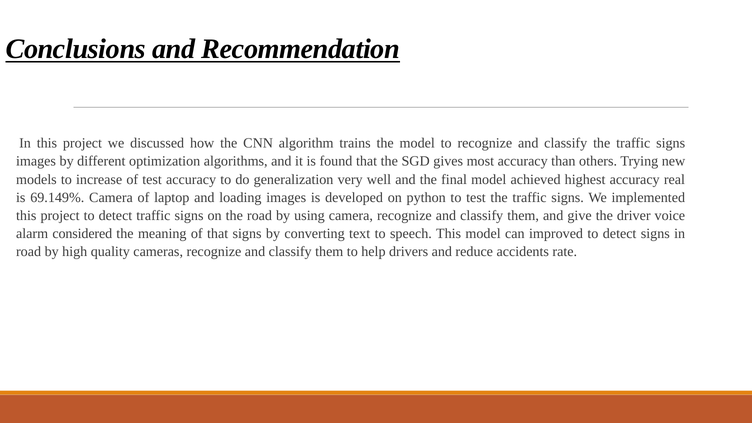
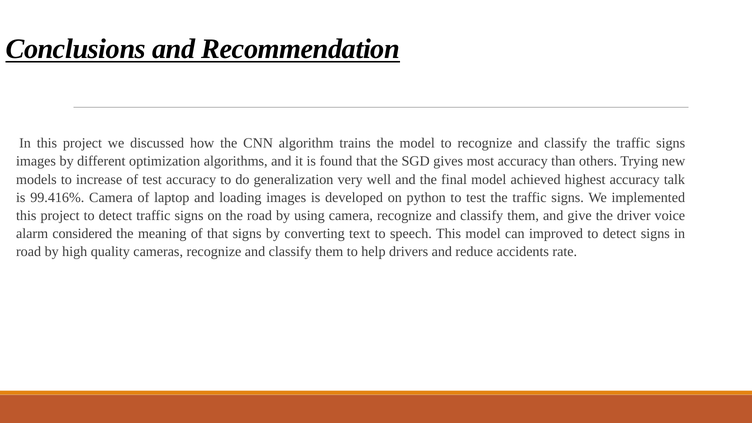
real: real -> talk (674, 179)
69.149%: 69.149% -> 99.416% (57, 197)
